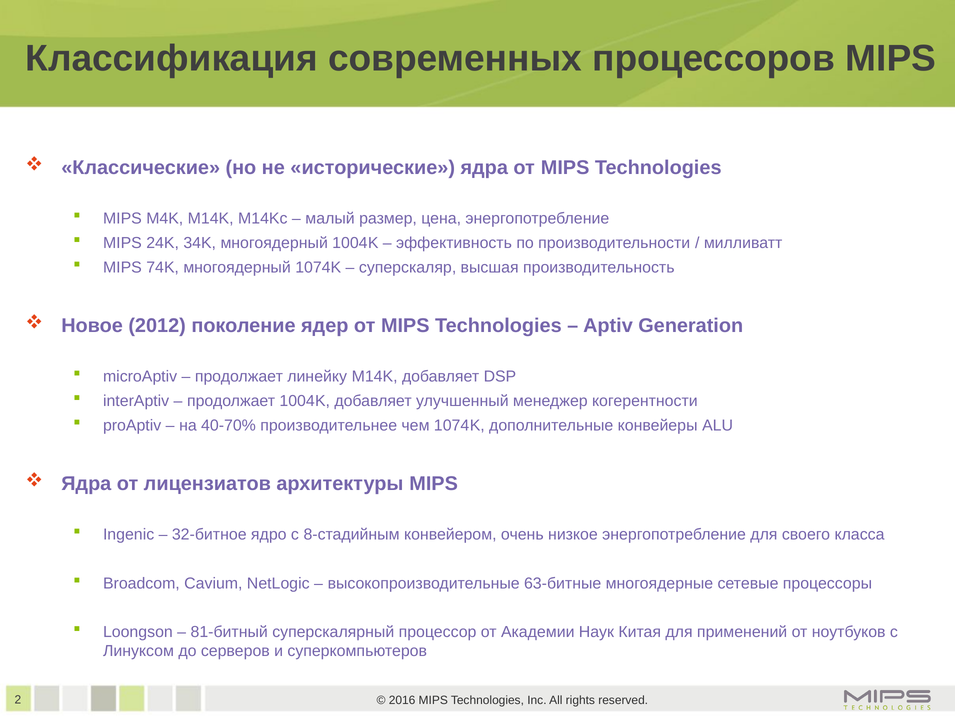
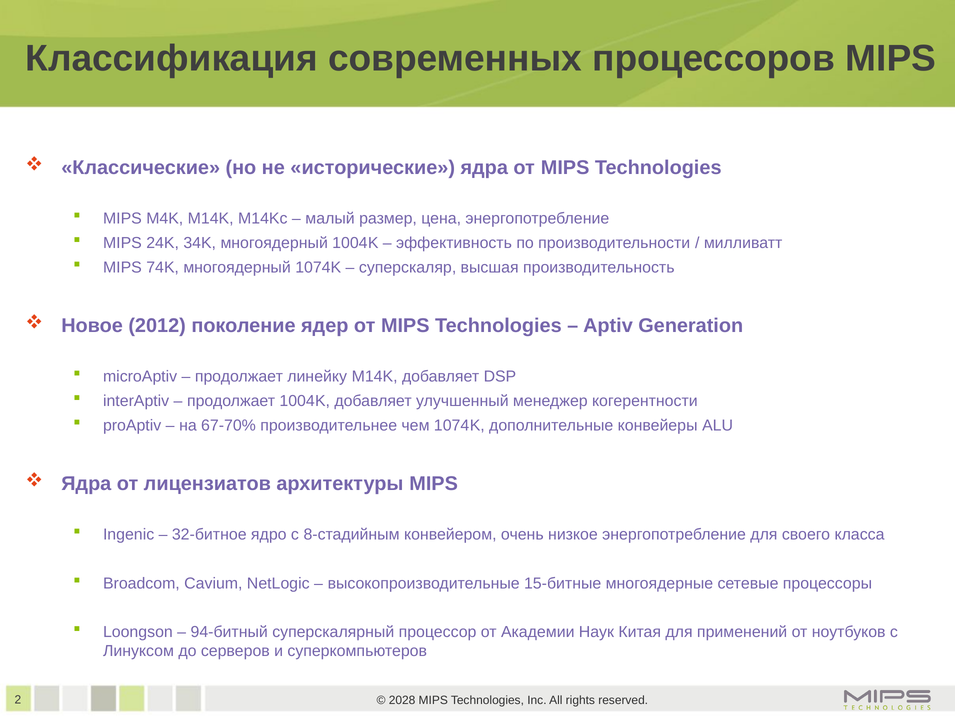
40-70%: 40-70% -> 67-70% (228, 425)
63-битные: 63-битные -> 15-битные (563, 584)
81-битный: 81-битный -> 94-битный (229, 632)
2016: 2016 -> 2028 (402, 701)
